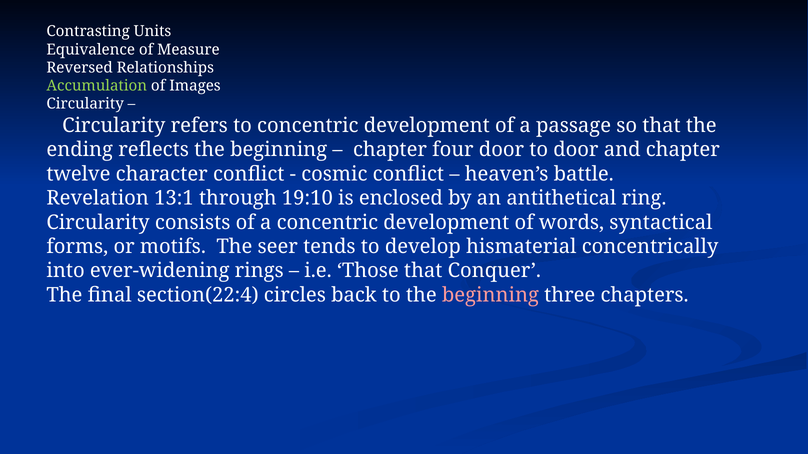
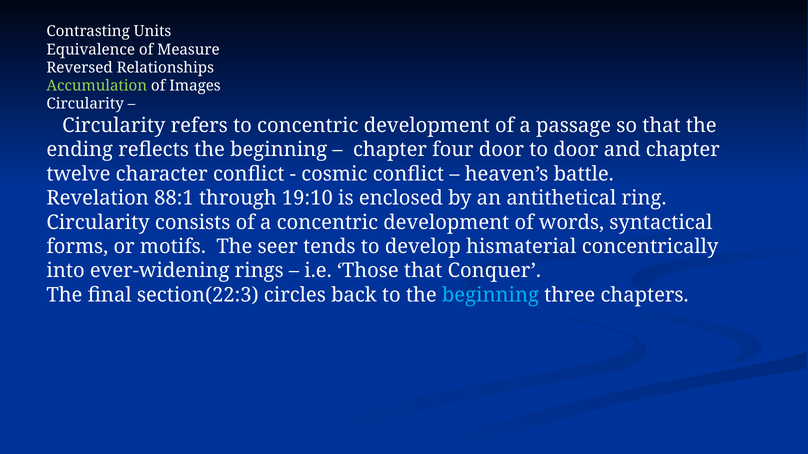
13:1: 13:1 -> 88:1 (174, 198)
section(22:4: section(22:4 -> section(22:3 (198, 295)
beginning colour: pink -> light blue (490, 295)
